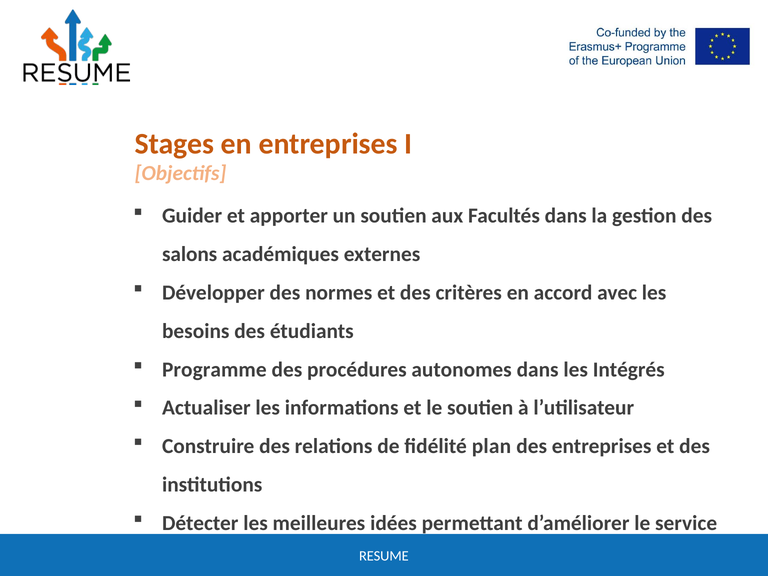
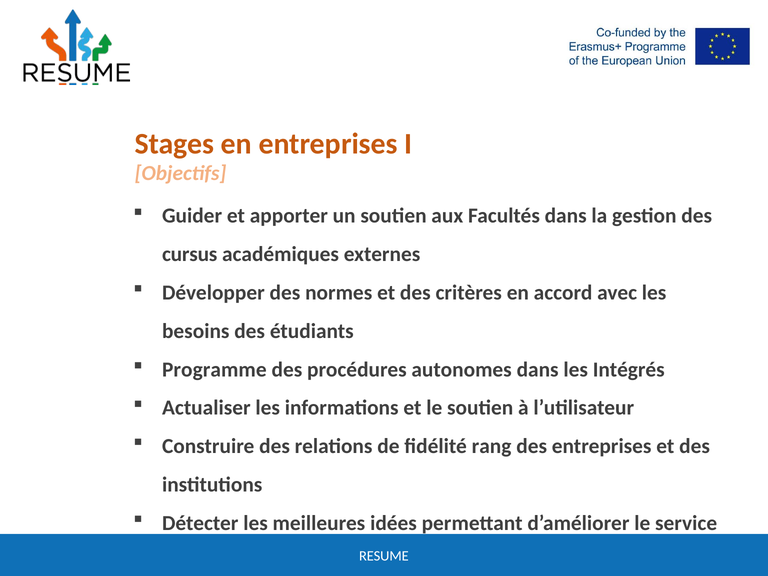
salons: salons -> cursus (190, 254)
plan: plan -> rang (492, 446)
